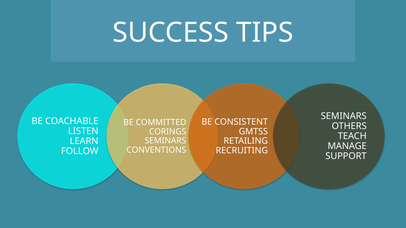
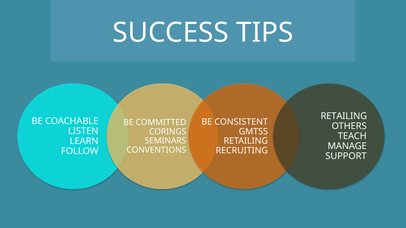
SEMINARS: SEMINARS -> RETAILING (344, 116)
